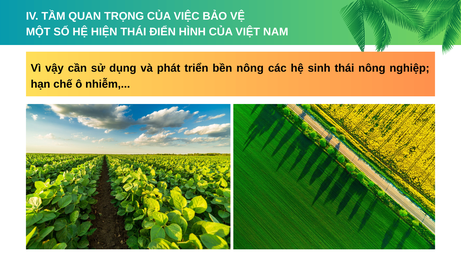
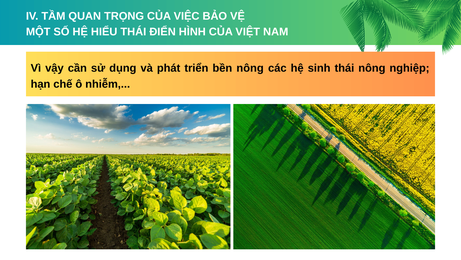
HIỆN: HIỆN -> HIỂU (104, 32)
